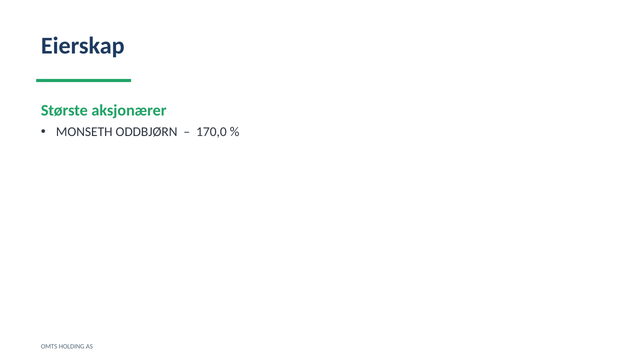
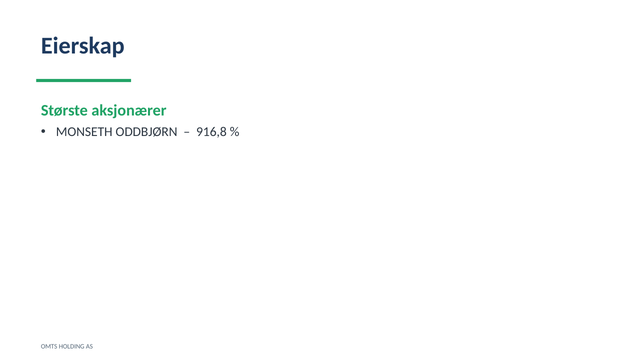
170,0: 170,0 -> 916,8 (211, 132)
